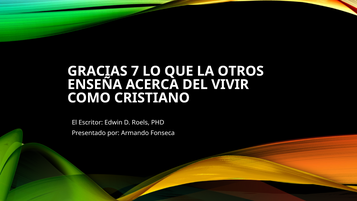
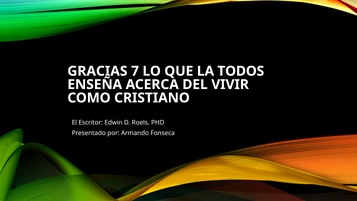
OTROS: OTROS -> TODOS (241, 71)
